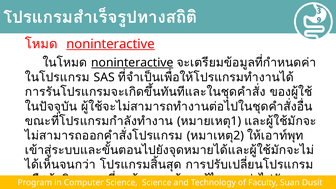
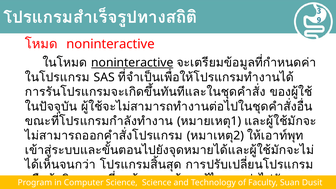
noninteractive underline: present -> none (111, 44)
